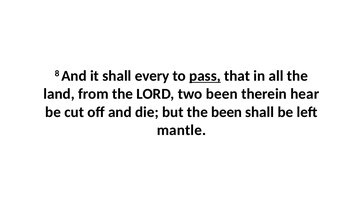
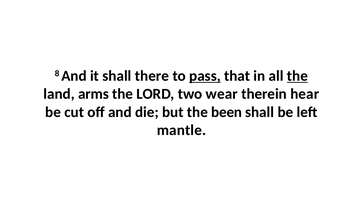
every: every -> there (152, 76)
the underline: none -> present (297, 76)
from: from -> arms (93, 94)
two been: been -> wear (222, 94)
